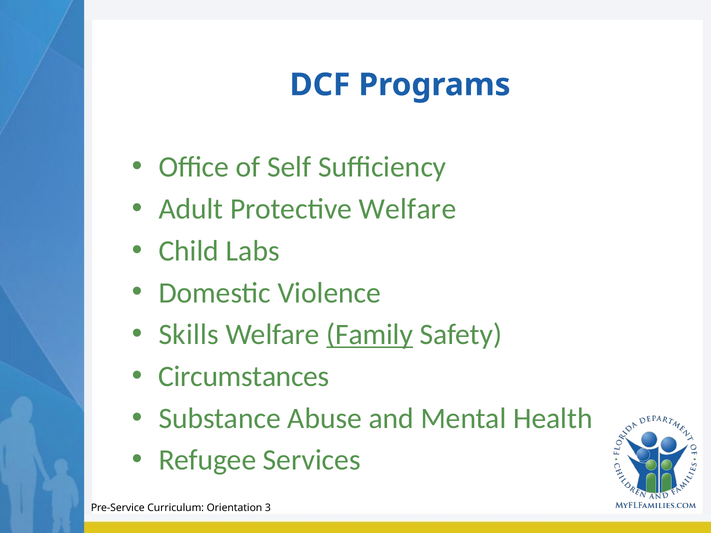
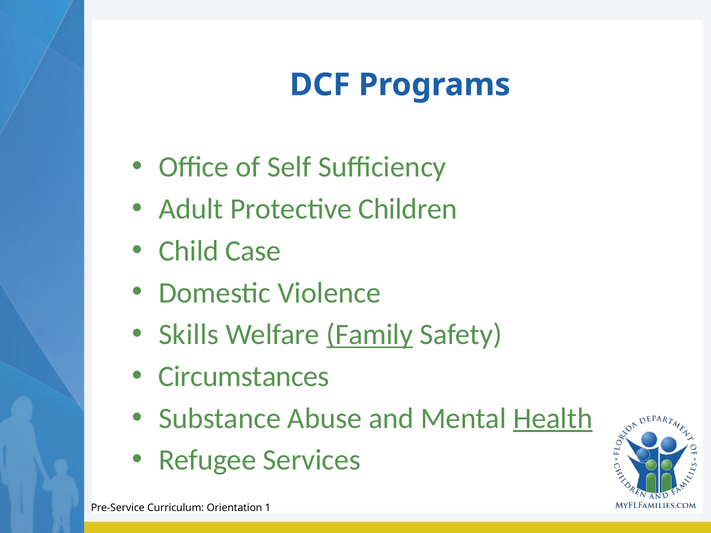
Protective Welfare: Welfare -> Children (408, 209)
Labs: Labs -> Case (253, 251)
Health underline: none -> present (553, 419)
3: 3 -> 1 (268, 508)
